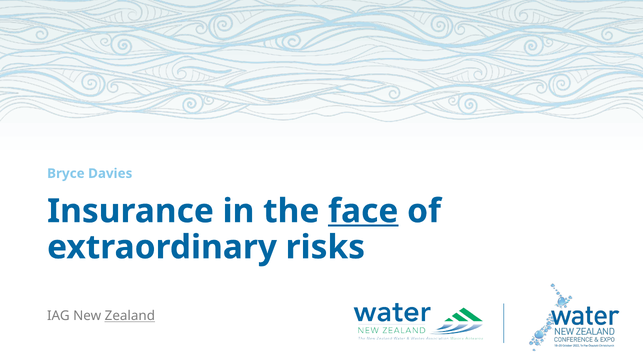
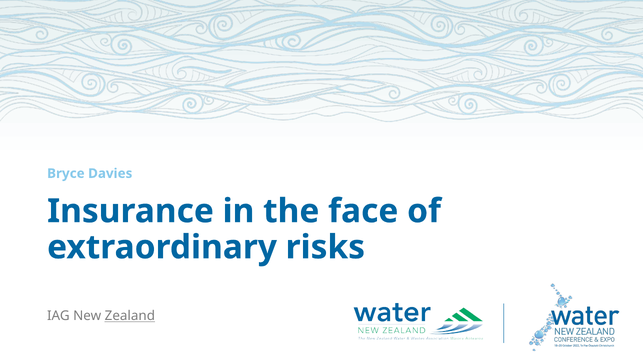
face underline: present -> none (363, 212)
